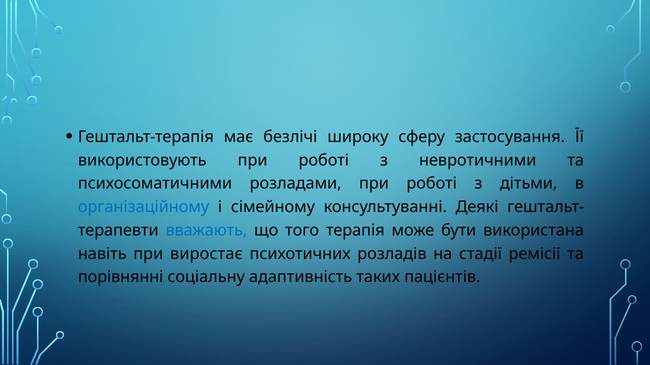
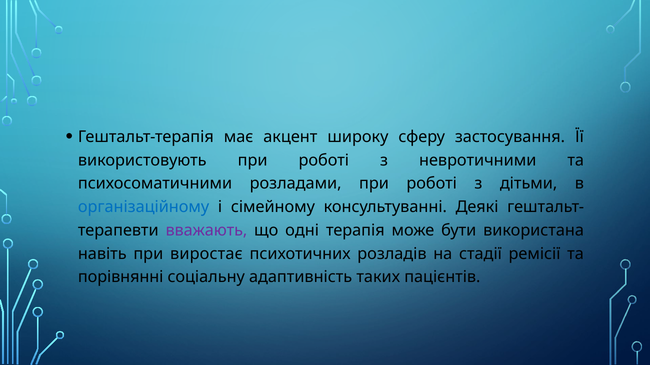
безлічі: безлічі -> акцент (290, 137)
вважають colour: blue -> purple (206, 231)
того: того -> одні (302, 231)
